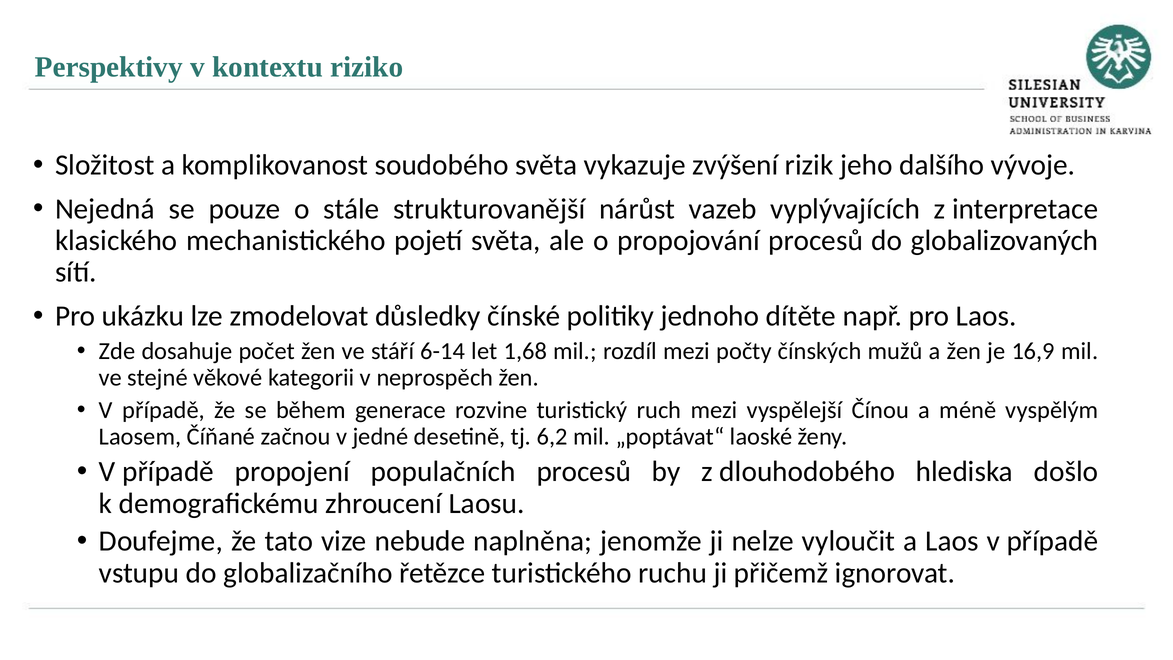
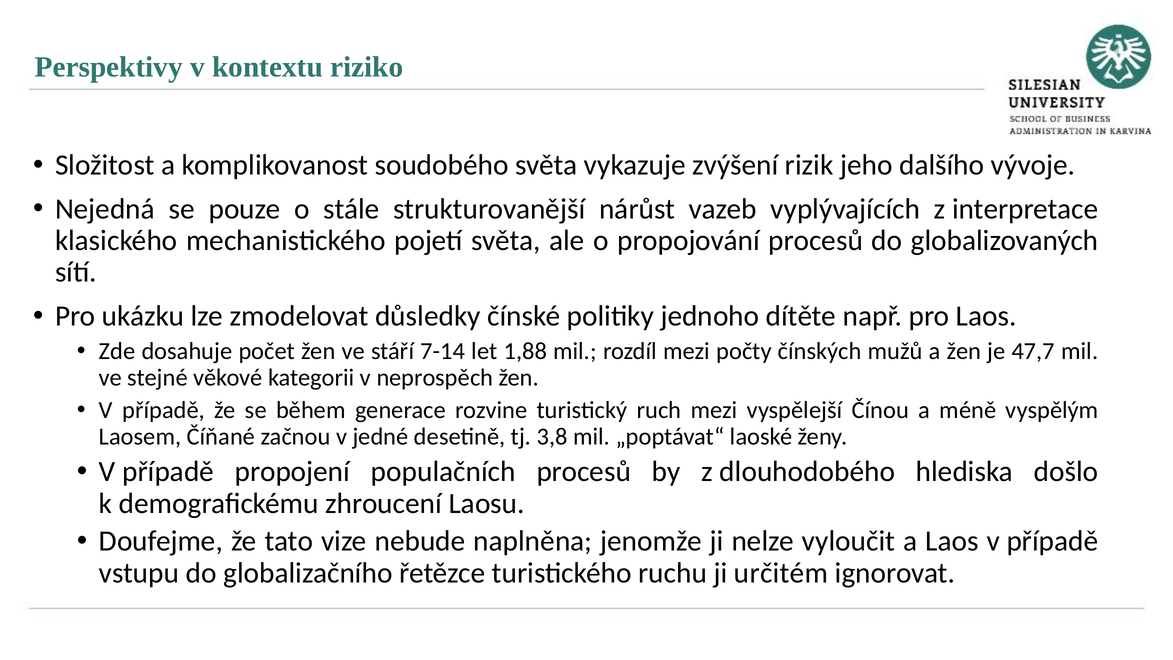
6-14: 6-14 -> 7-14 (443, 351)
1,68: 1,68 -> 1,88 (525, 351)
16,9: 16,9 -> 47,7 (1033, 351)
6,2: 6,2 -> 3,8 (552, 437)
přičemž: přičemž -> určitém (781, 573)
